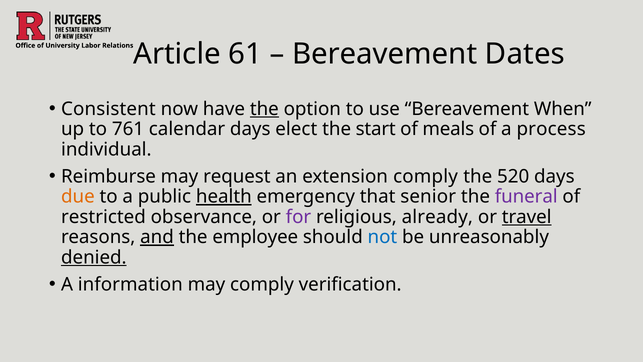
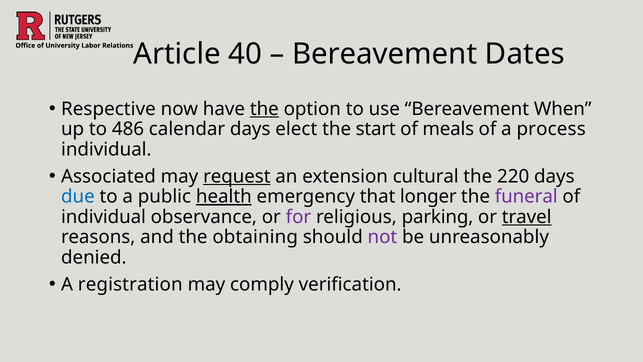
61: 61 -> 40 (245, 54)
Consistent: Consistent -> Respective (108, 109)
761: 761 -> 486 (128, 129)
Reimburse: Reimburse -> Associated (108, 176)
request underline: none -> present (237, 176)
extension comply: comply -> cultural (426, 176)
520: 520 -> 220 (513, 176)
due colour: orange -> blue (78, 196)
senior: senior -> longer (428, 196)
restricted: restricted -> individual (104, 217)
already: already -> parking (437, 217)
and underline: present -> none (157, 237)
employee: employee -> obtaining (255, 237)
not colour: blue -> purple (382, 237)
denied underline: present -> none (94, 257)
information: information -> registration (130, 284)
